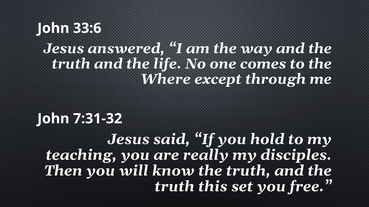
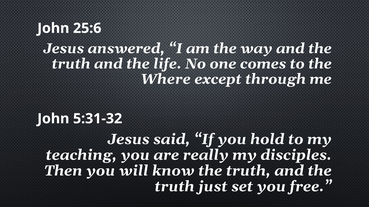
33:6: 33:6 -> 25:6 (87, 28)
7:31-32: 7:31-32 -> 5:31-32 (98, 119)
this: this -> just (213, 187)
